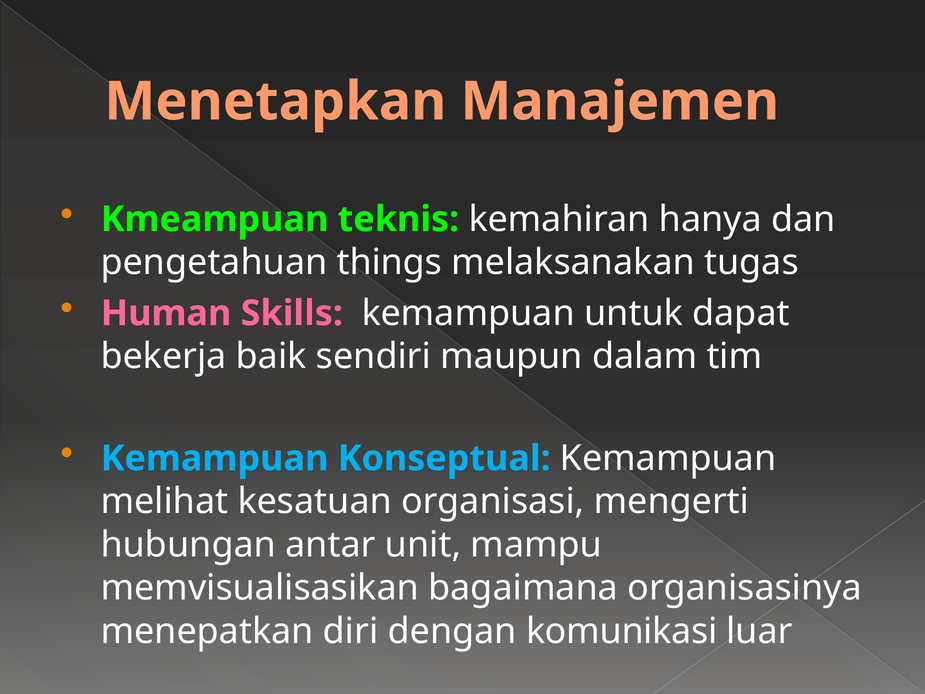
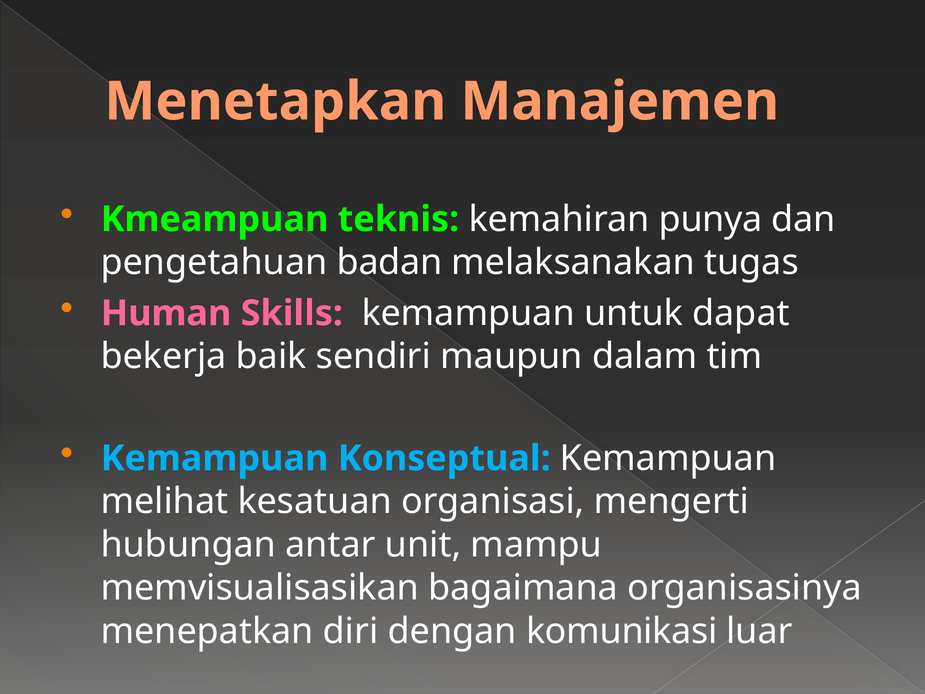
hanya: hanya -> punya (711, 219)
things: things -> badan (389, 262)
